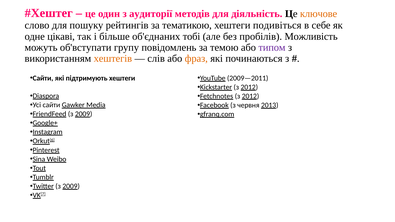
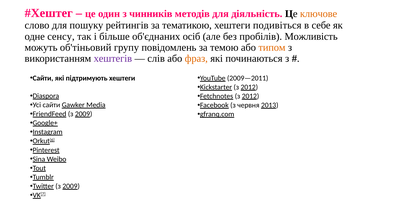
аудиторії: аудиторії -> чинників (151, 14)
цікаві: цікаві -> сенсу (61, 36)
тобі: тобі -> осіб (192, 36)
об'вступати: об'вступати -> об'тіньовий (86, 47)
типом colour: purple -> orange (272, 47)
хештегів colour: orange -> purple (113, 59)
